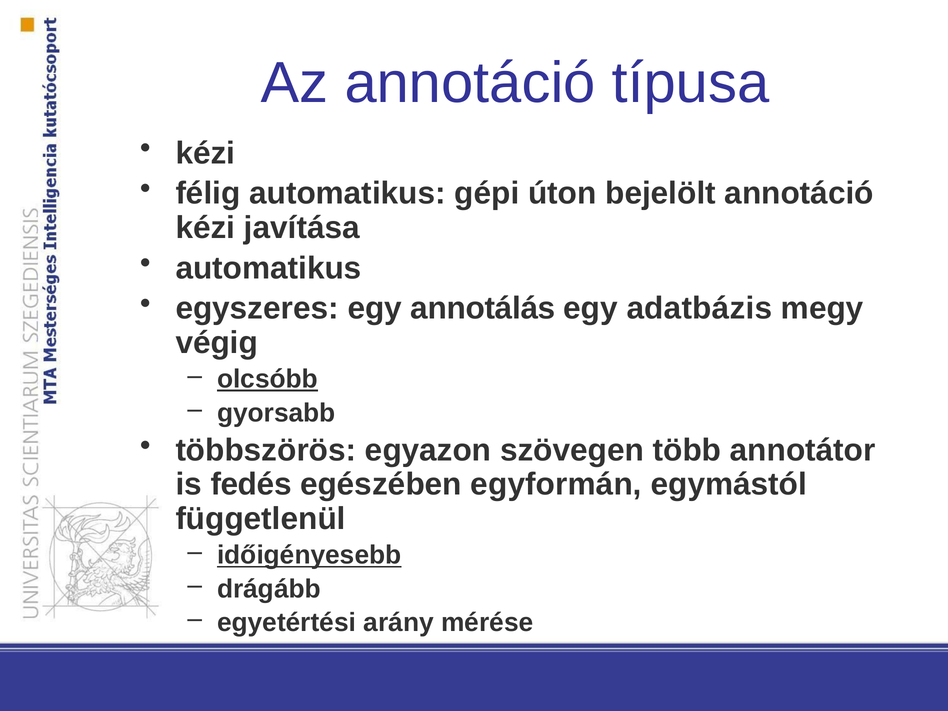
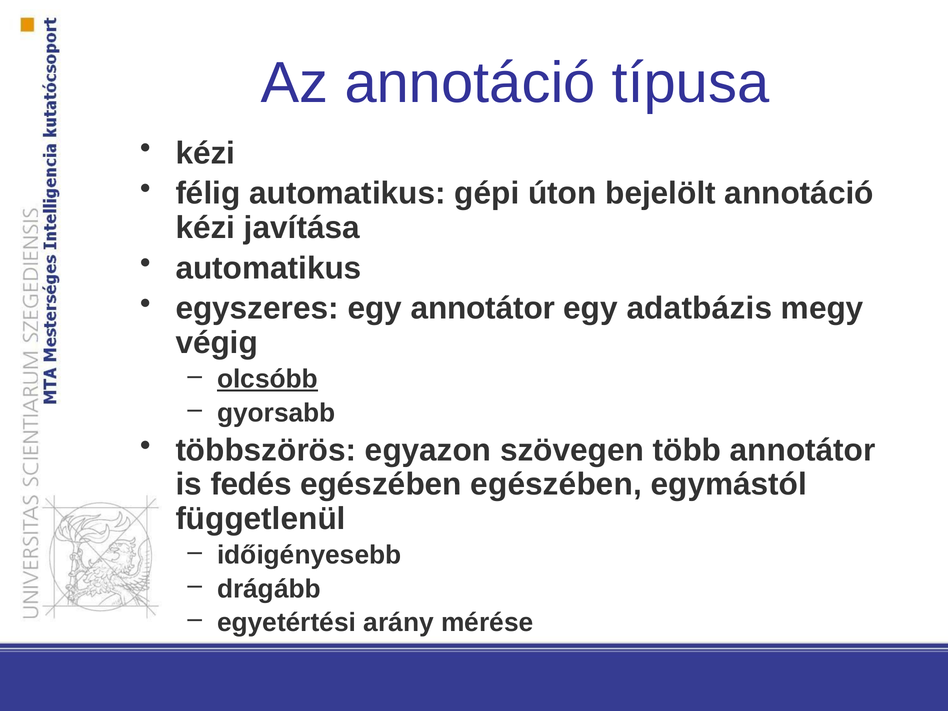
egy annotálás: annotálás -> annotátor (483, 308)
egészében egyformán: egyformán -> egészében (556, 485)
időigényesebb underline: present -> none (309, 555)
